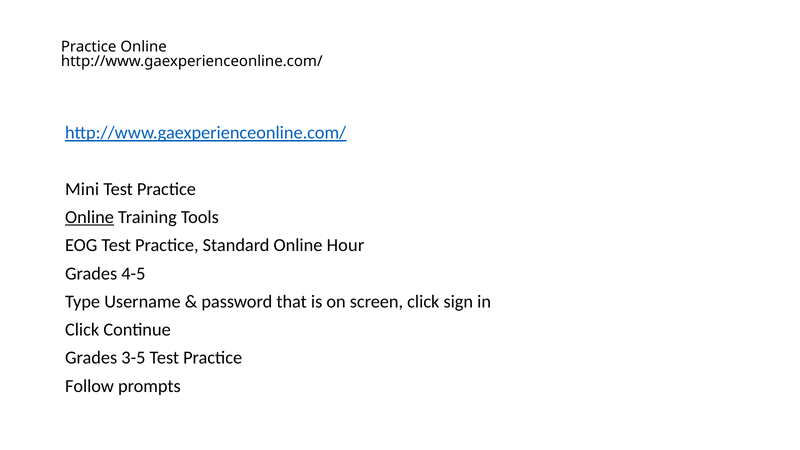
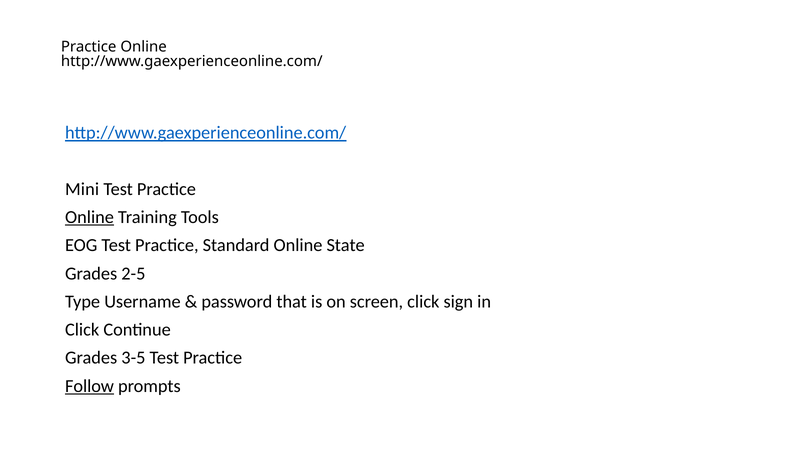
Hour: Hour -> State (346, 245)
4-5: 4-5 -> 2-5 (133, 274)
Follow underline: none -> present (90, 386)
